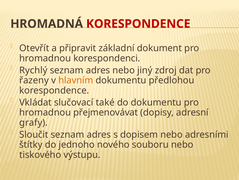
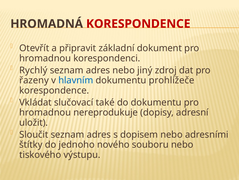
hlavním colour: orange -> blue (76, 80)
předlohou: předlohou -> prohlížeče (172, 80)
přejmenovávat: přejmenovávat -> nereprodukuje (106, 112)
grafy: grafy -> uložit (34, 122)
